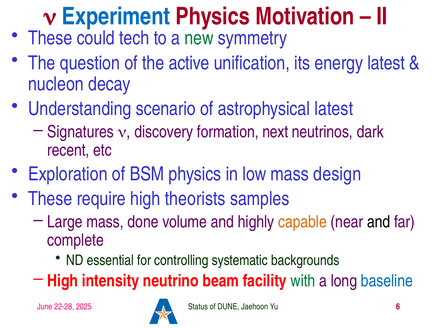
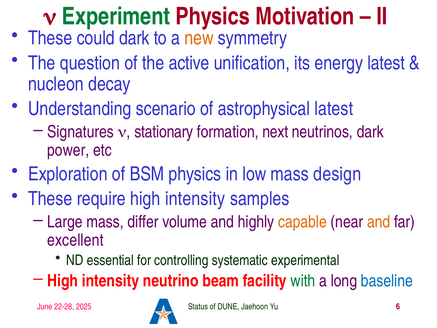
Experiment colour: blue -> green (116, 17)
could tech: tech -> dark (134, 38)
new colour: green -> orange (199, 38)
discovery: discovery -> stationary (164, 132)
recent: recent -> power (68, 150)
require high theorists: theorists -> intensity (195, 199)
done: done -> differ (143, 222)
and colour: black -> orange (379, 222)
complete: complete -> excellent (75, 240)
backgrounds: backgrounds -> experimental (305, 260)
